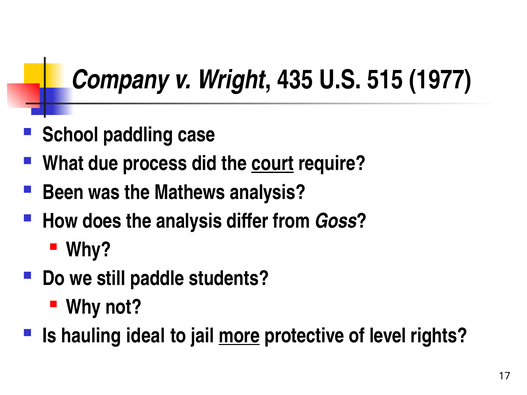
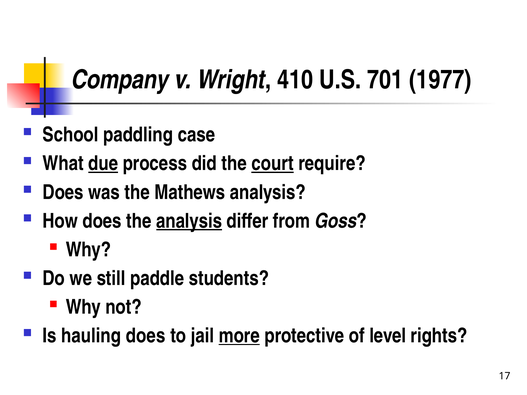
435: 435 -> 410 (295, 80)
515: 515 -> 701 (385, 80)
due underline: none -> present (103, 164)
Been: Been -> Does (63, 192)
analysis underline: none -> present (189, 221)
hauling ideal: ideal -> does (146, 336)
